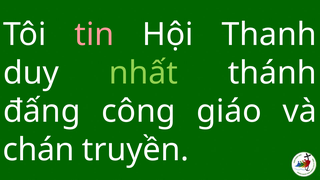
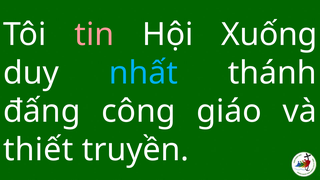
Thanh: Thanh -> Xuống (269, 35)
nhất colour: light green -> light blue (143, 73)
chán: chán -> thiết (38, 150)
